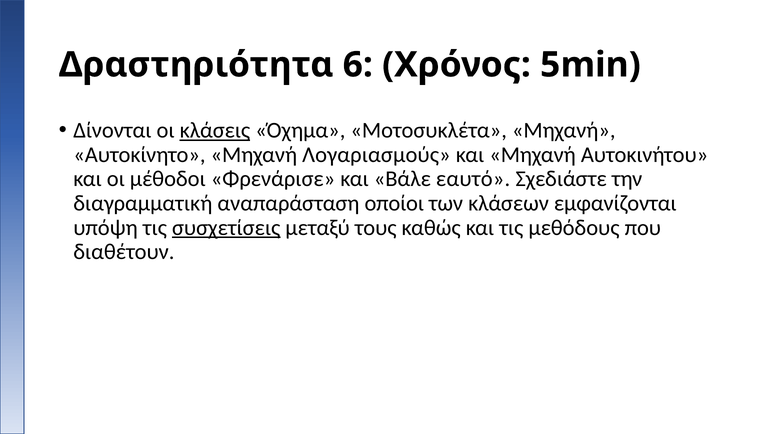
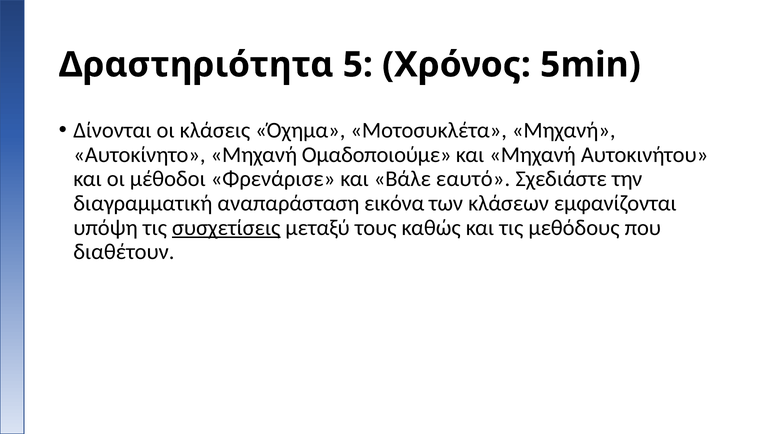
6: 6 -> 5 (358, 65)
κλάσεις underline: present -> none (215, 131)
Λογαριασμούς: Λογαριασμούς -> Ομαδοποιούμε (377, 155)
οποίοι: οποίοι -> εικόνα (394, 203)
